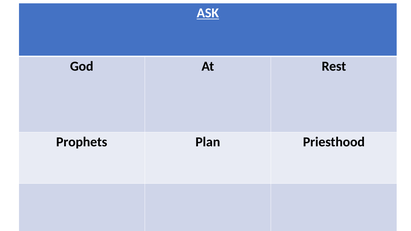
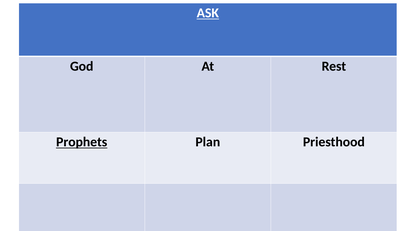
Prophets underline: none -> present (82, 142)
